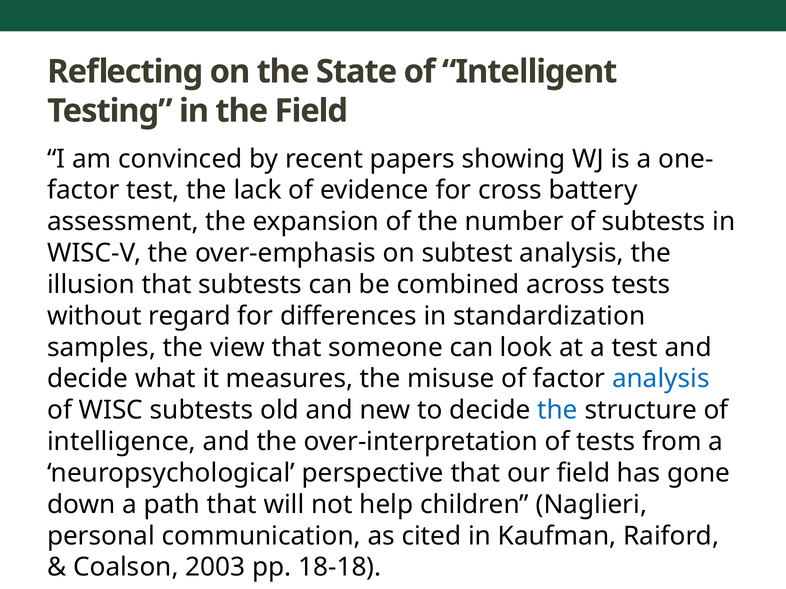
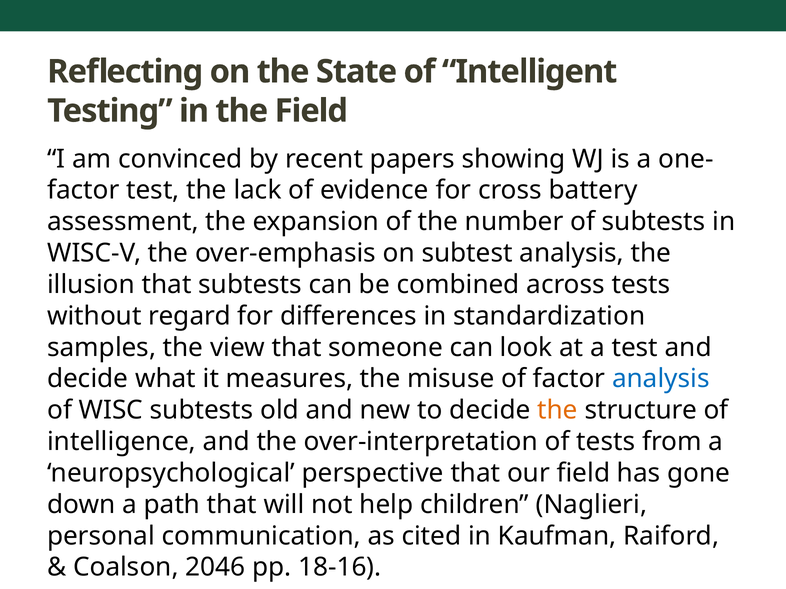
the colour: blue -> orange (558, 411)
2003: 2003 -> 2046 (215, 568)
18-18: 18-18 -> 18-16 (340, 568)
